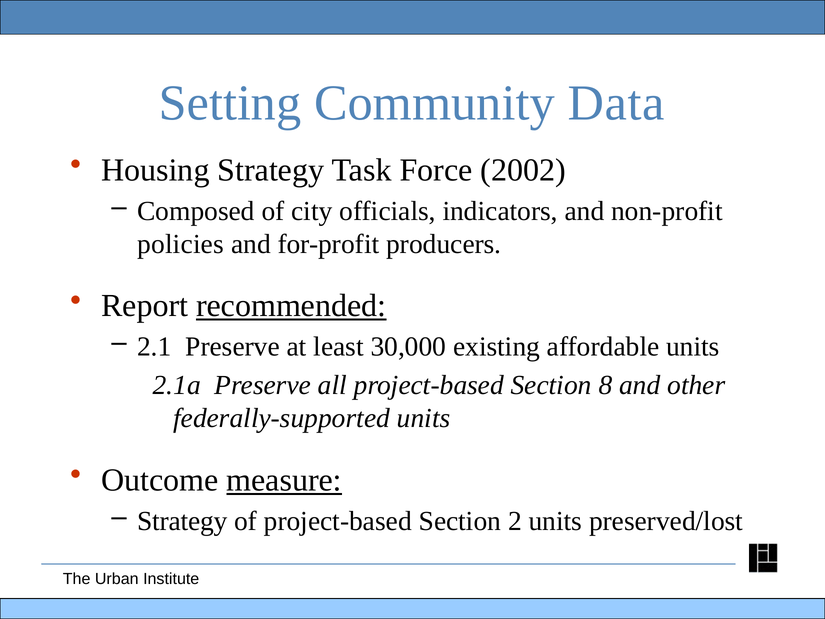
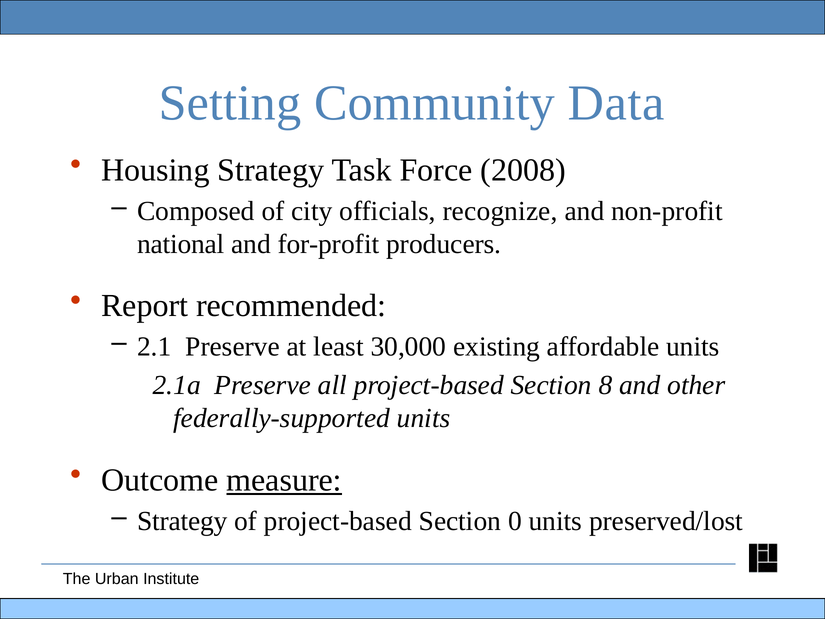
2002: 2002 -> 2008 (523, 170)
indicators: indicators -> recognize (500, 211)
policies: policies -> national (181, 244)
recommended underline: present -> none (291, 306)
2: 2 -> 0 (515, 521)
